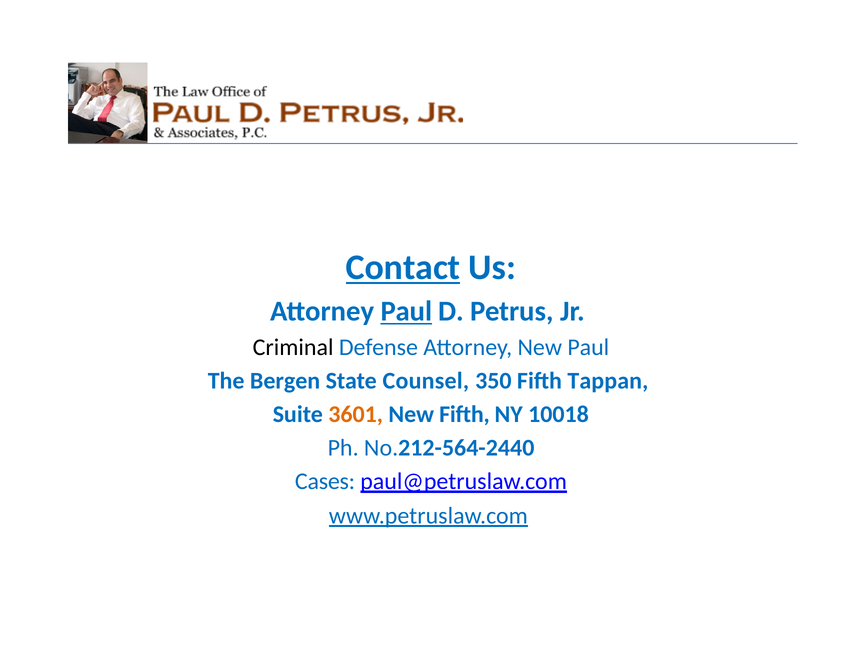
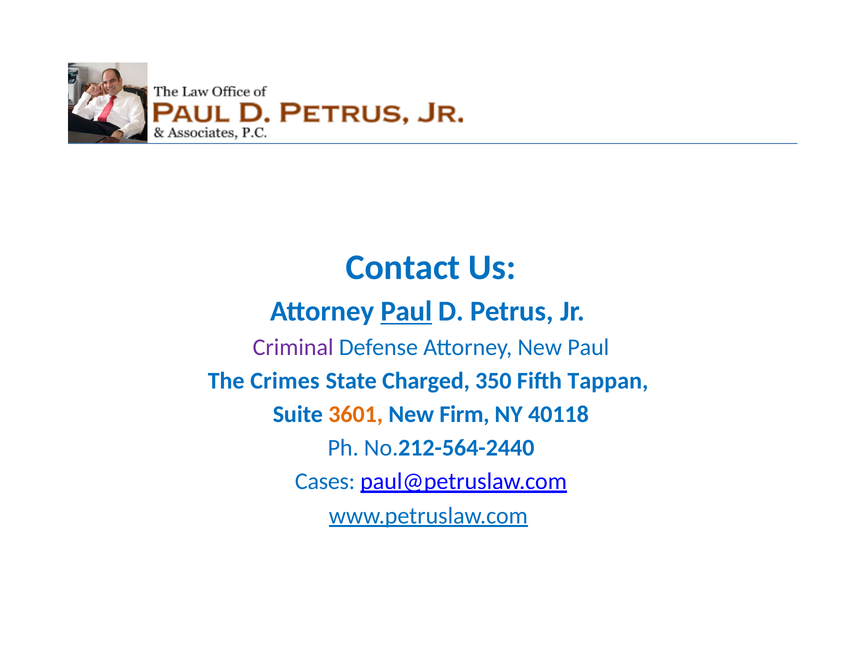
Contact underline: present -> none (403, 268)
Criminal colour: black -> purple (293, 348)
Bergen: Bergen -> Crimes (285, 381)
Counsel: Counsel -> Charged (426, 381)
New Fifth: Fifth -> Firm (464, 415)
10018: 10018 -> 40118 (559, 415)
